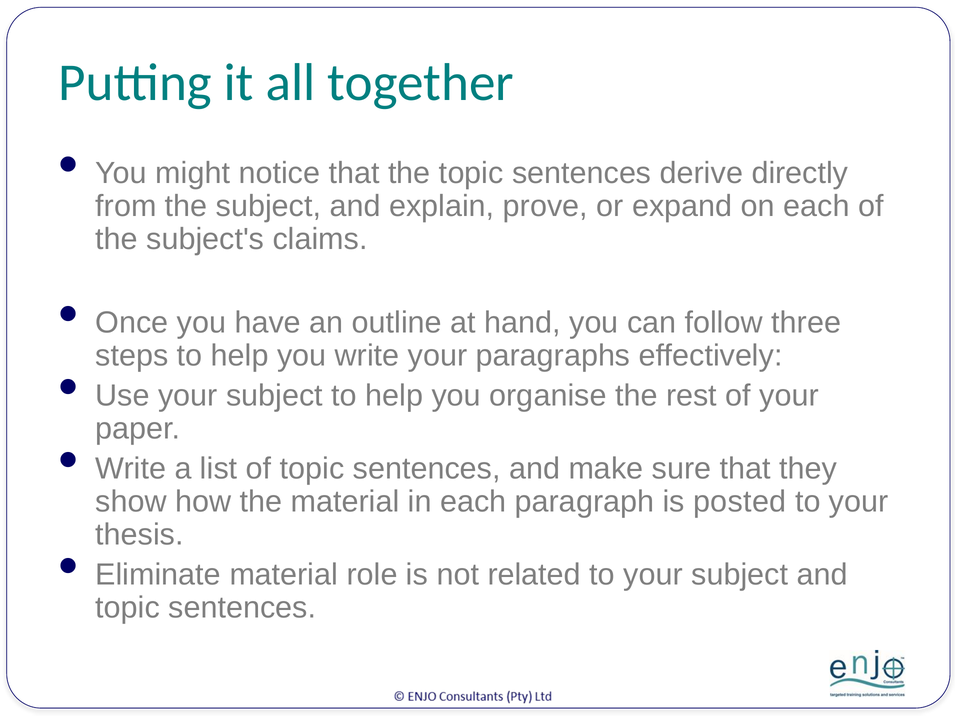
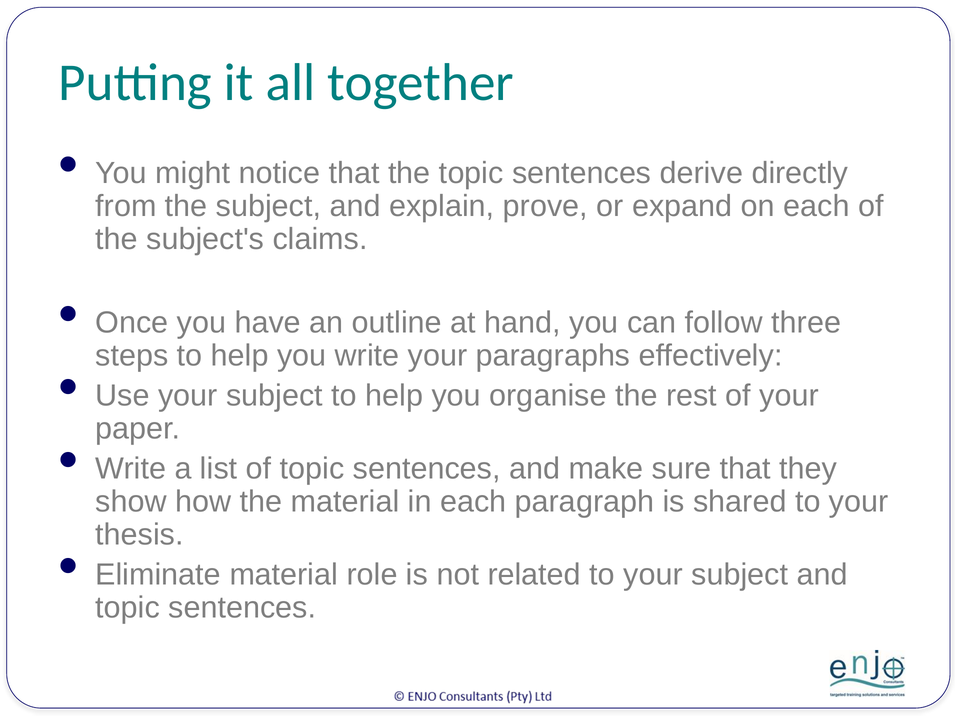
posted: posted -> shared (740, 502)
